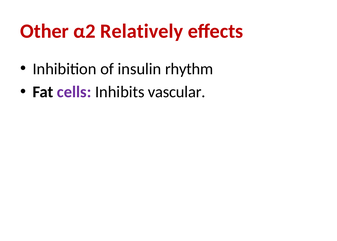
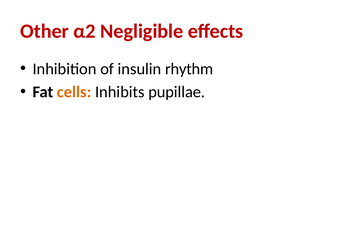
Relatively: Relatively -> Negligible (142, 31)
cells colour: purple -> orange (74, 92)
vascular: vascular -> pupillae (177, 92)
